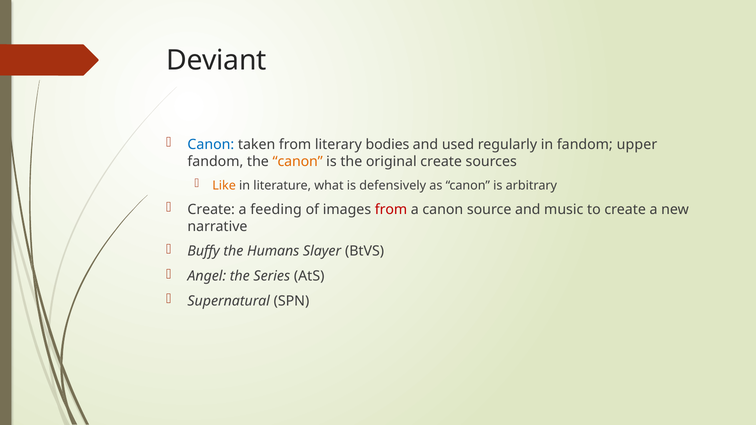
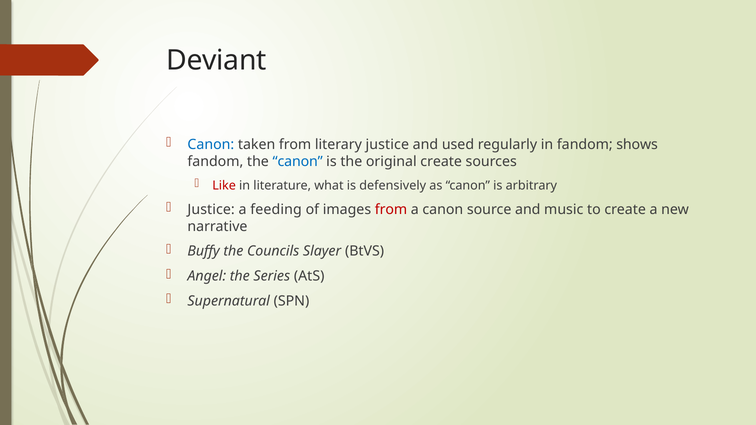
literary bodies: bodies -> justice (387, 145)
upper: upper -> shows (637, 145)
canon colour: orange -> blue (298, 162)
Like colour: orange -> red (224, 185)
Create: Create -> Justice (211, 210)
Humans: Humans -> Councils (273, 251)
